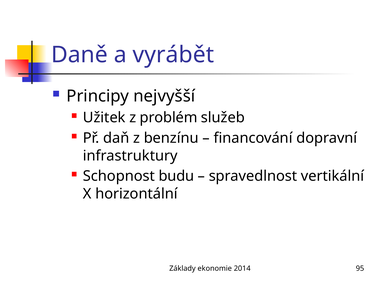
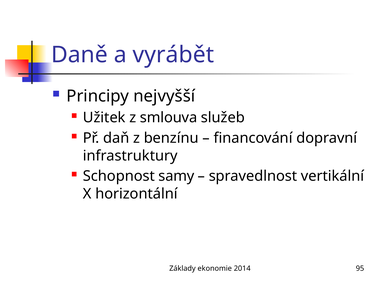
problém: problém -> smlouva (169, 118)
budu: budu -> samy (176, 176)
